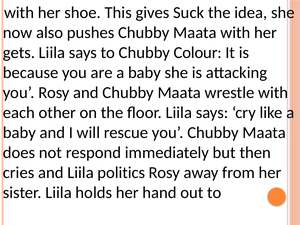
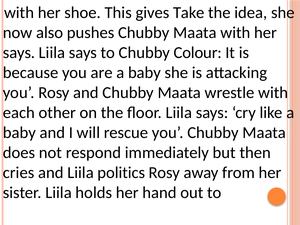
Suck: Suck -> Take (189, 13)
gets: gets -> says (19, 53)
